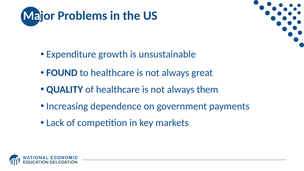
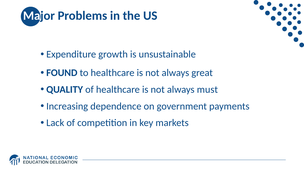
them: them -> must (207, 90)
